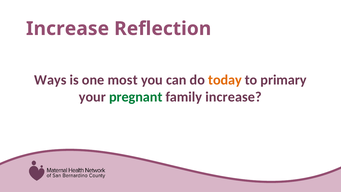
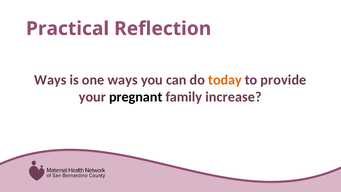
Increase: Increase -> Practical (68, 29)
one most: most -> ways (123, 80)
primary: primary -> provide (283, 80)
pregnant colour: green -> black (136, 97)
